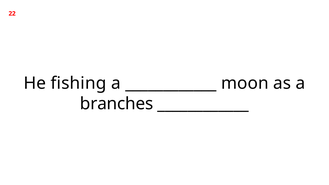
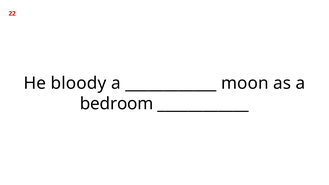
fishing: fishing -> bloody (79, 83)
branches: branches -> bedroom (117, 104)
